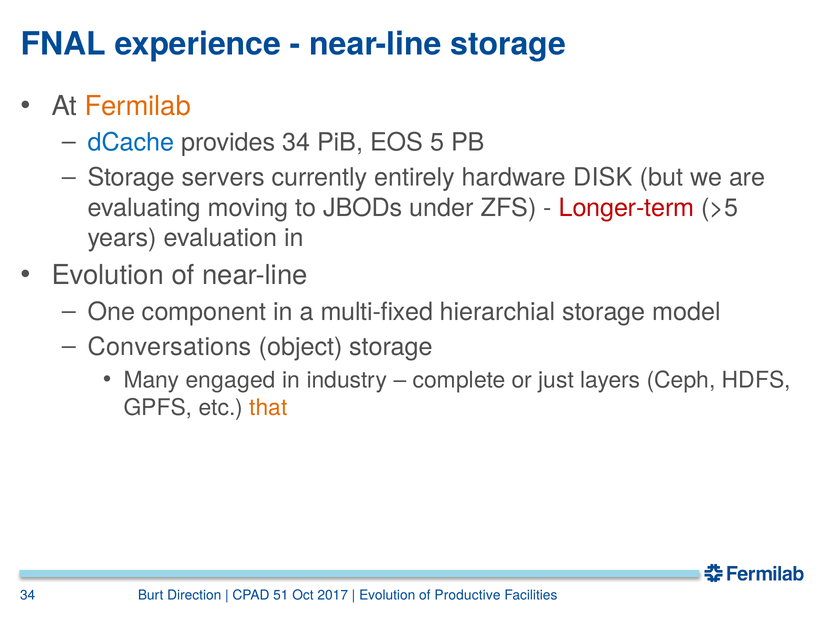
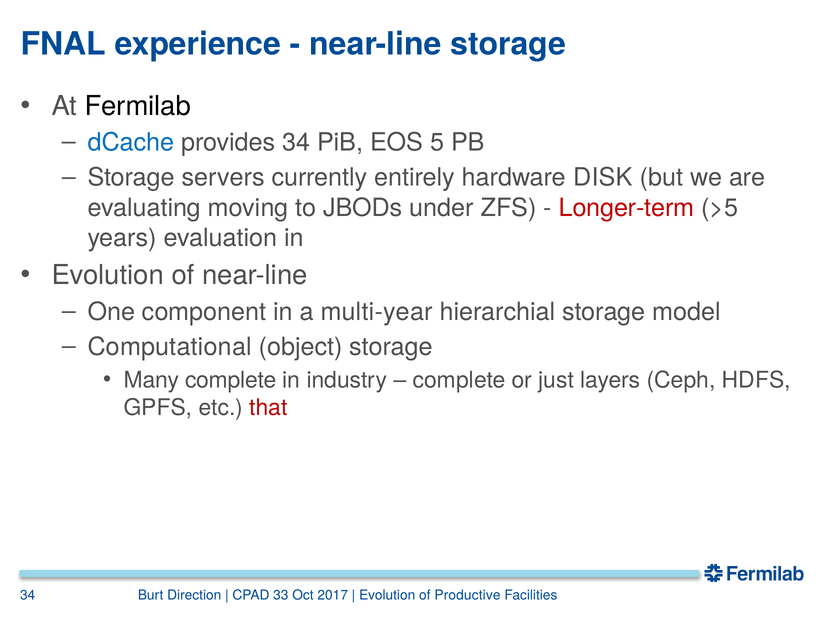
Fermilab colour: orange -> black (138, 106)
multi-fixed: multi-fixed -> multi-year (377, 312)
Conversations: Conversations -> Computational (170, 347)
Many engaged: engaged -> complete (231, 380)
that colour: orange -> red (268, 408)
51: 51 -> 33 (281, 595)
